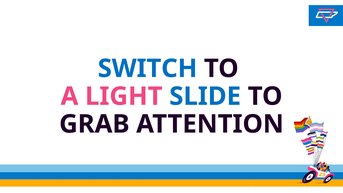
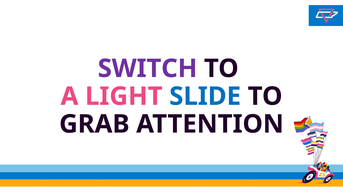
SWITCH colour: blue -> purple (148, 69)
